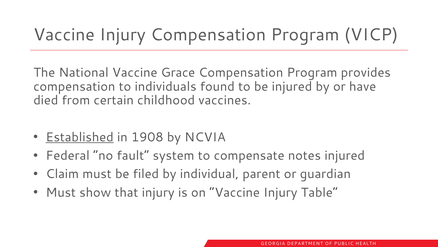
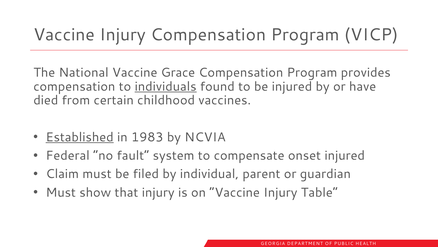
individuals underline: none -> present (166, 86)
1908: 1908 -> 1983 (147, 137)
notes: notes -> onset (304, 155)
